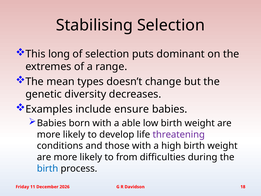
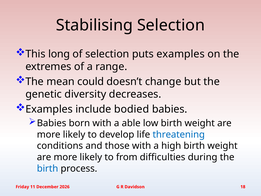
puts dominant: dominant -> examples (181, 54)
types: types -> could (91, 82)
ensure: ensure -> bodied (132, 109)
threatening colour: purple -> blue (179, 134)
